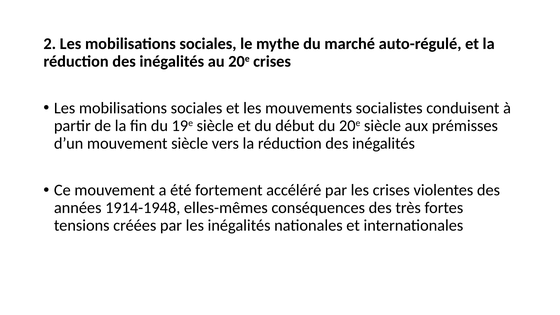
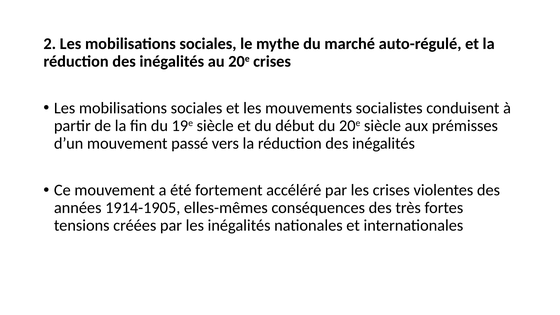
mouvement siècle: siècle -> passé (190, 143)
1914-1948: 1914-1948 -> 1914-1905 (143, 208)
